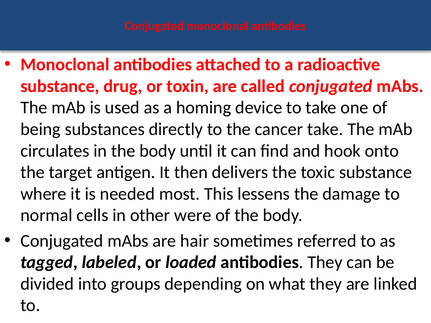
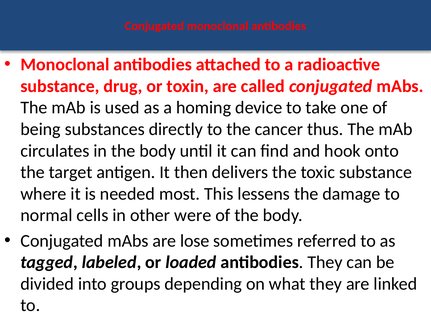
cancer take: take -> thus (325, 129)
hair: hair -> lose (195, 241)
